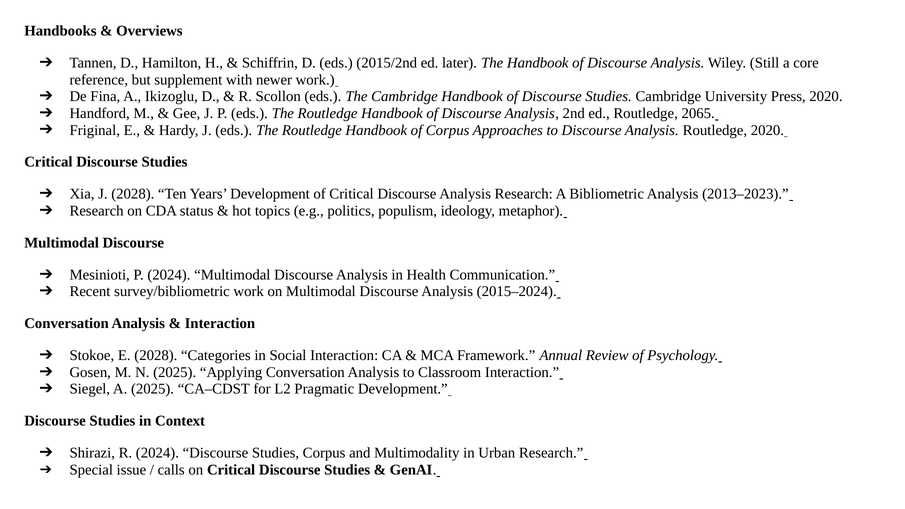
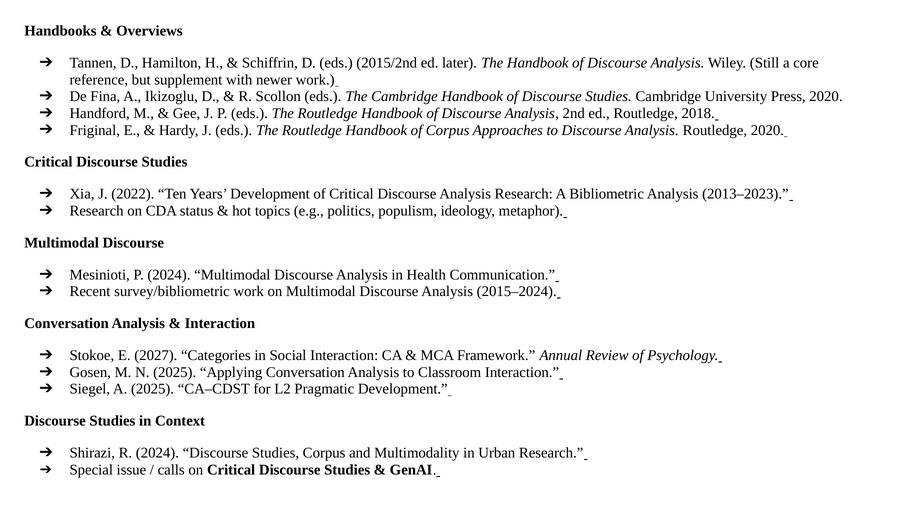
2065: 2065 -> 2018 (698, 113)
J 2028: 2028 -> 2022 (133, 194)
E 2028: 2028 -> 2027 (156, 355)
